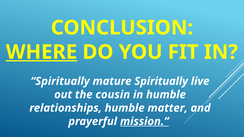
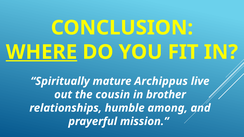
mature Spiritually: Spiritually -> Archippus (161, 81)
in humble: humble -> brother (166, 95)
matter: matter -> among (168, 108)
mission underline: present -> none (144, 122)
